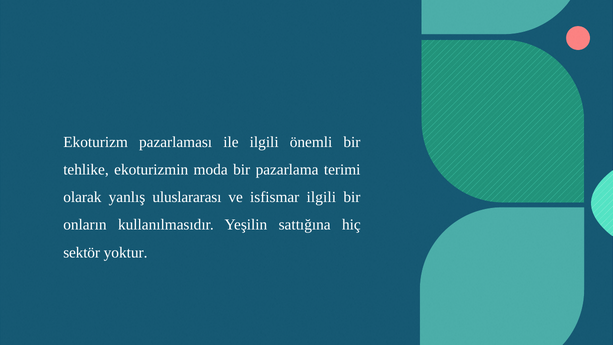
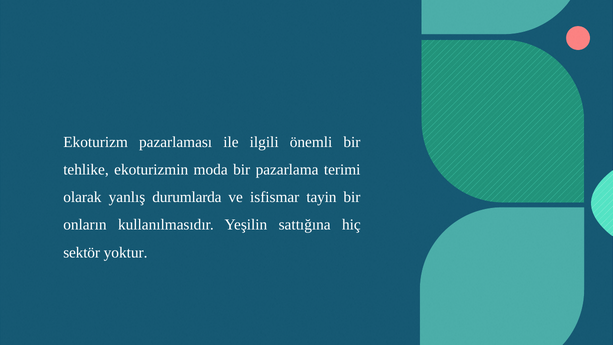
uluslararası: uluslararası -> durumlarda (187, 197)
isfismar ilgili: ilgili -> tayin (321, 197)
